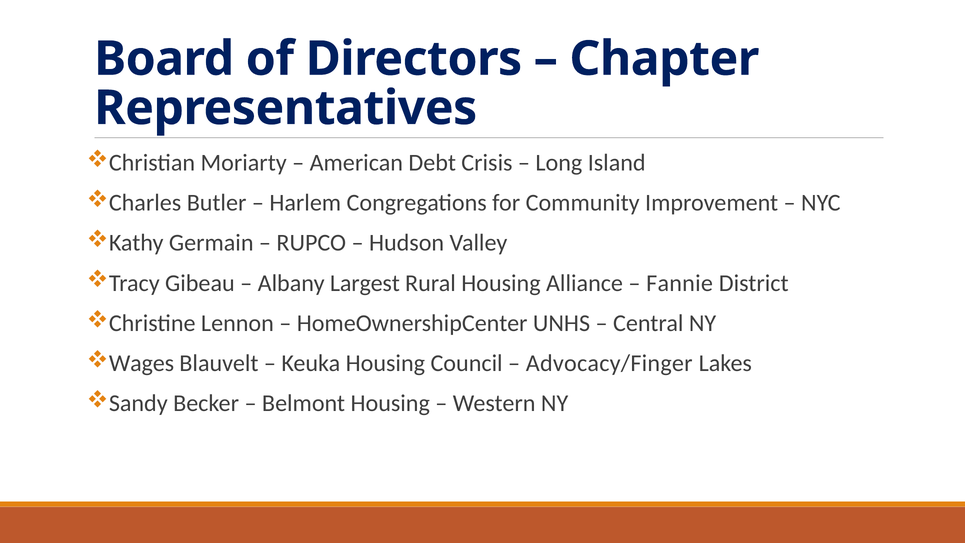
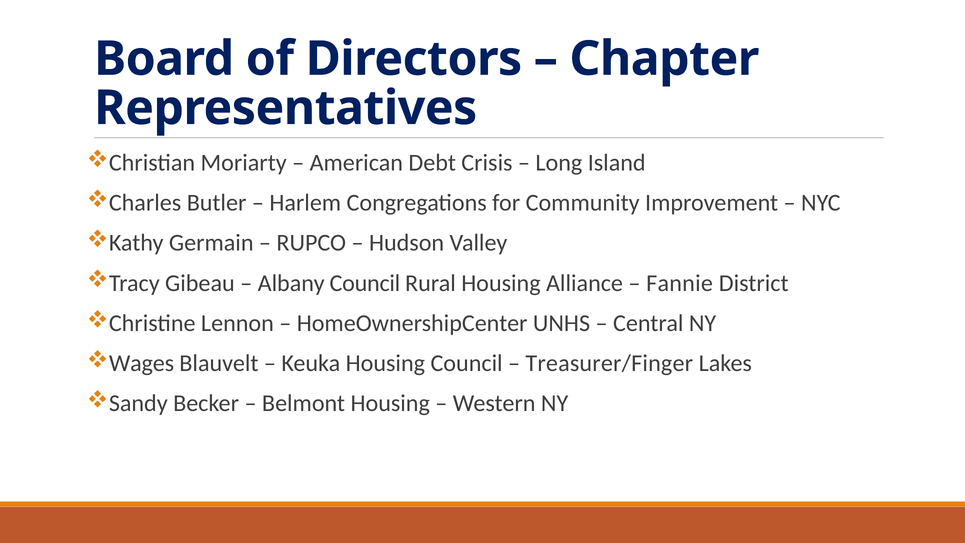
Albany Largest: Largest -> Council (365, 283)
Advocacy/Finger: Advocacy/Finger -> Treasurer/Finger (609, 363)
